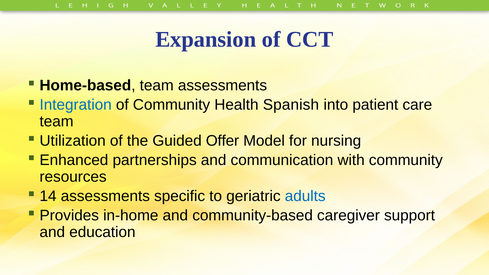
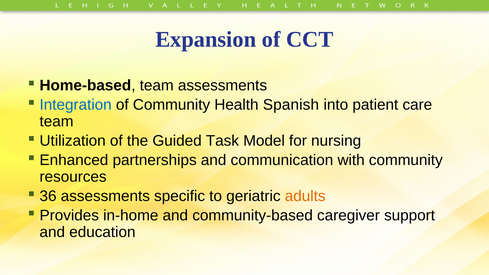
Offer: Offer -> Task (222, 141)
14: 14 -> 36 (48, 196)
adults colour: blue -> orange (305, 196)
